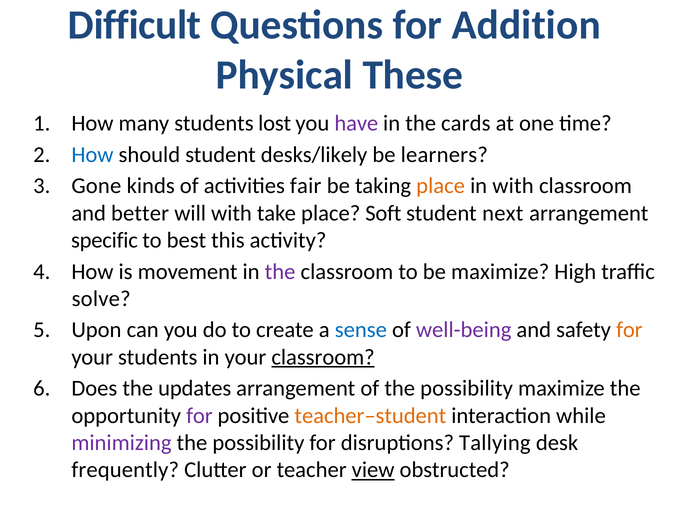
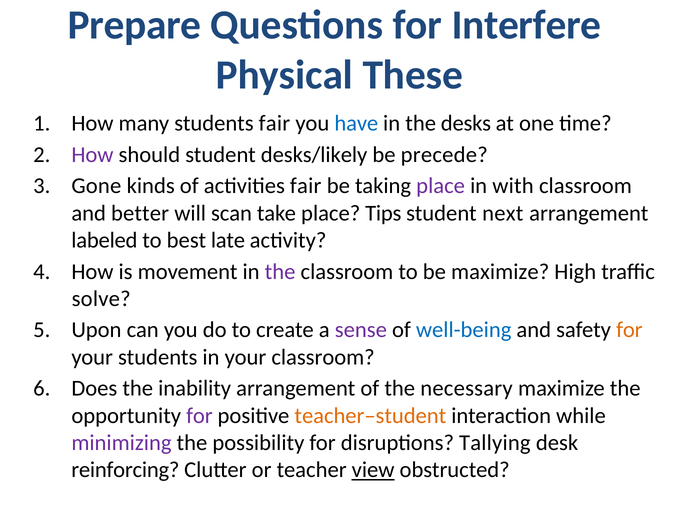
Difficult: Difficult -> Prepare (135, 25)
Addition: Addition -> Interfere (526, 25)
students lost: lost -> fair (274, 123)
have colour: purple -> blue (356, 123)
cards: cards -> desks (466, 123)
How colour: blue -> purple (92, 155)
learners: learners -> precede (444, 155)
place colour: orange -> purple (441, 186)
will with: with -> scan (232, 213)
Soft: Soft -> Tips (383, 213)
specific: specific -> labeled (104, 240)
this: this -> late (228, 240)
sense colour: blue -> purple (361, 330)
well-being colour: purple -> blue (464, 330)
classroom underline: present -> none (323, 357)
updates: updates -> inability (195, 389)
of the possibility: possibility -> necessary (466, 389)
frequently: frequently -> reinforcing (125, 470)
